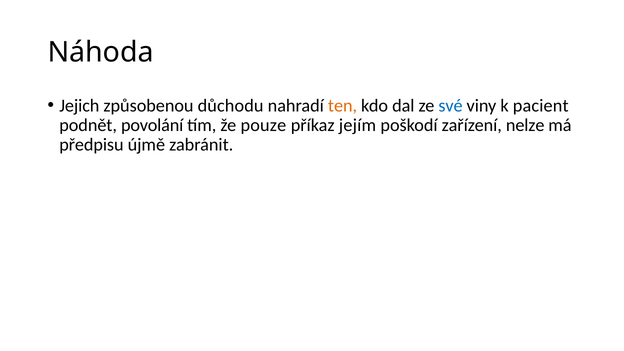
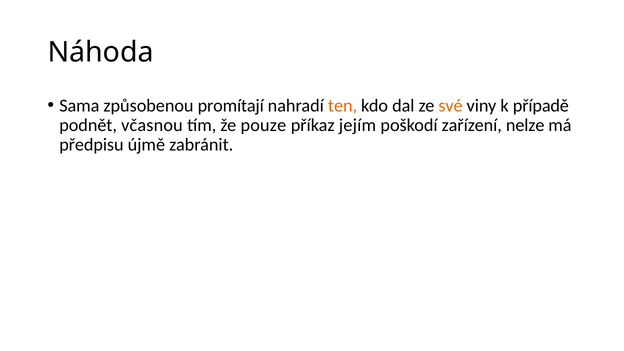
Jejich: Jejich -> Sama (79, 106)
důchodu: důchodu -> promítají (231, 106)
své colour: blue -> orange (451, 106)
pacient: pacient -> případě (541, 106)
povolání: povolání -> včasnou (152, 125)
